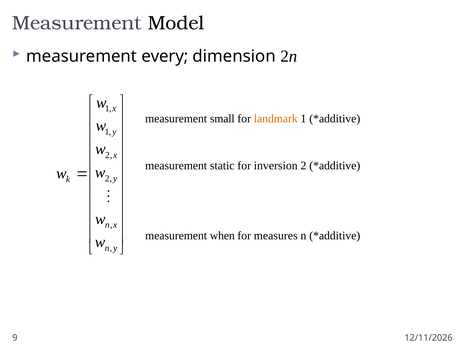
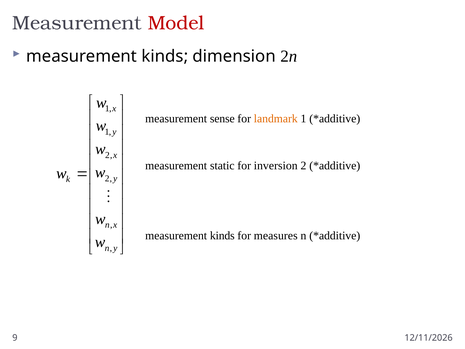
Model colour: black -> red (176, 23)
every: every -> kinds (165, 56)
small: small -> sense (222, 119)
when: when -> kinds (222, 235)
